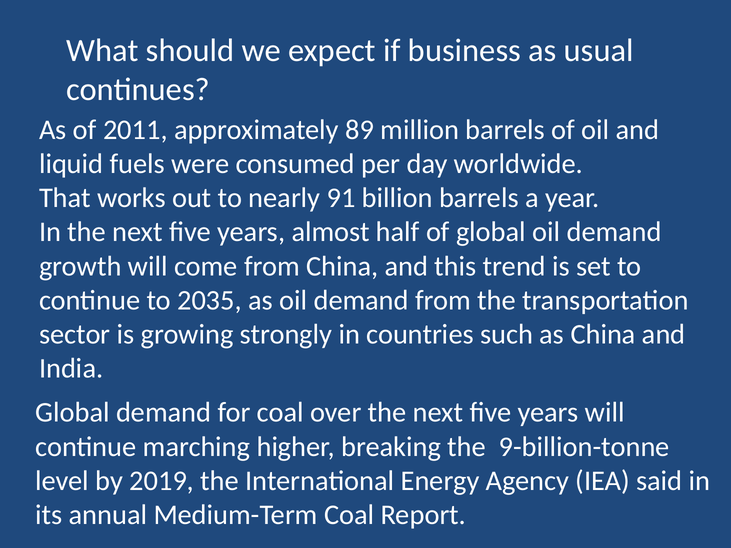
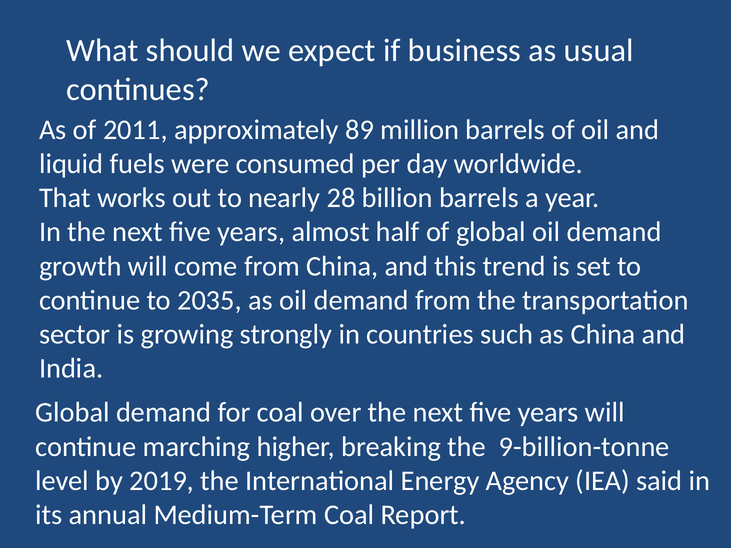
91: 91 -> 28 (341, 198)
